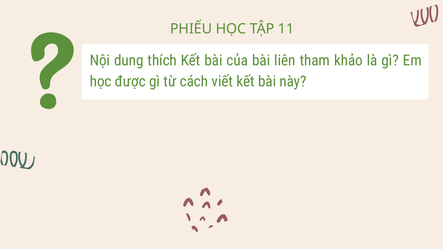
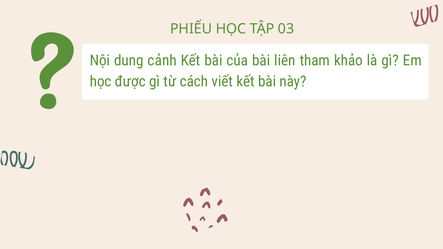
11: 11 -> 03 (286, 29)
thích: thích -> cảnh (162, 61)
